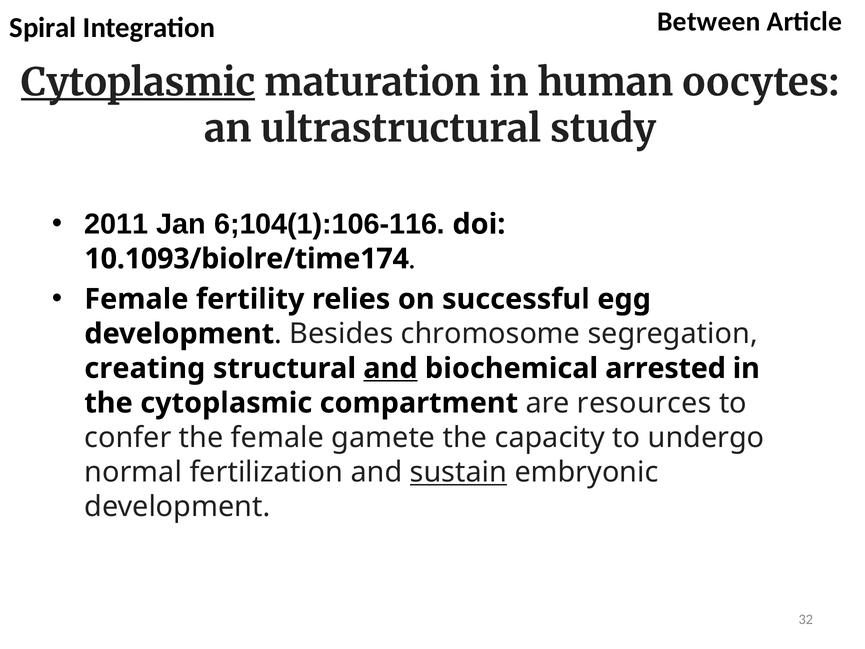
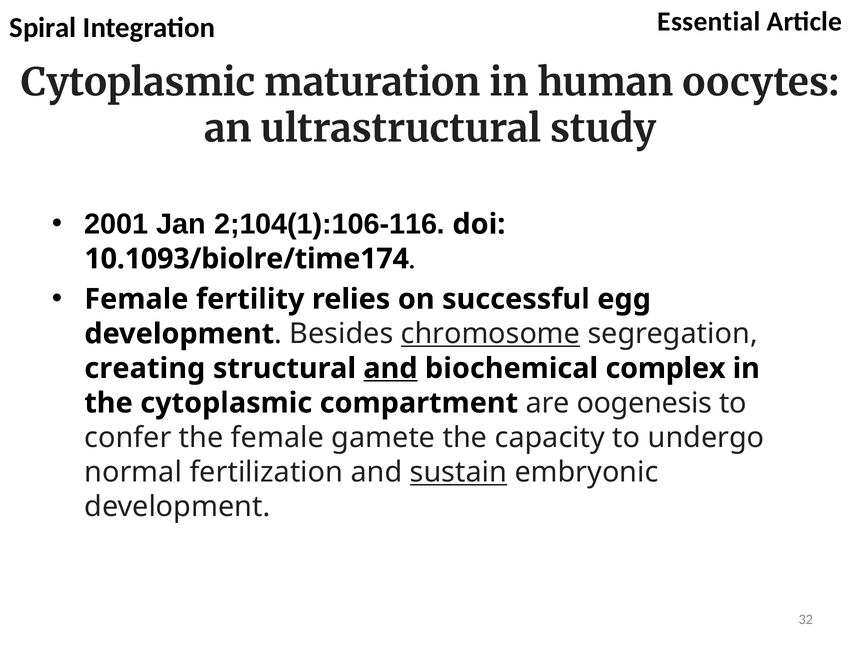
Between: Between -> Essential (709, 21)
Cytoplasmic underline: present -> none (138, 83)
2011: 2011 -> 2001 (116, 224)
6;104(1):106-116: 6;104(1):106-116 -> 2;104(1):106-116 (330, 224)
chromosome underline: none -> present (490, 334)
arrested: arrested -> complex (666, 368)
resources: resources -> oogenesis (644, 403)
